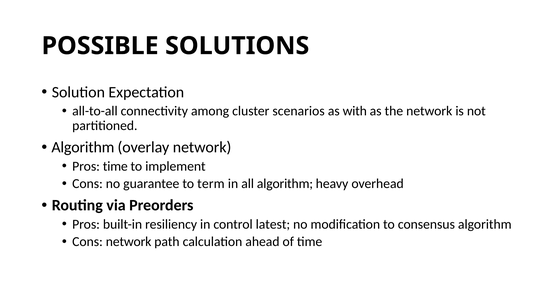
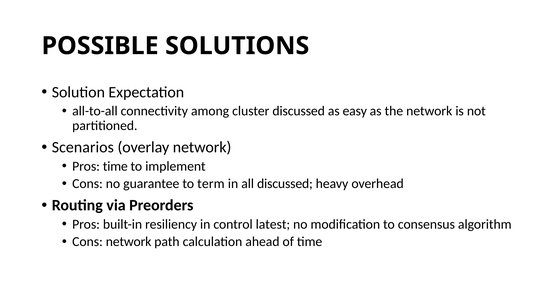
cluster scenarios: scenarios -> discussed (299, 111)
with: with -> easy (355, 111)
Algorithm: Algorithm -> Scenarios (83, 147)
all algorithm: algorithm -> discussed (285, 184)
